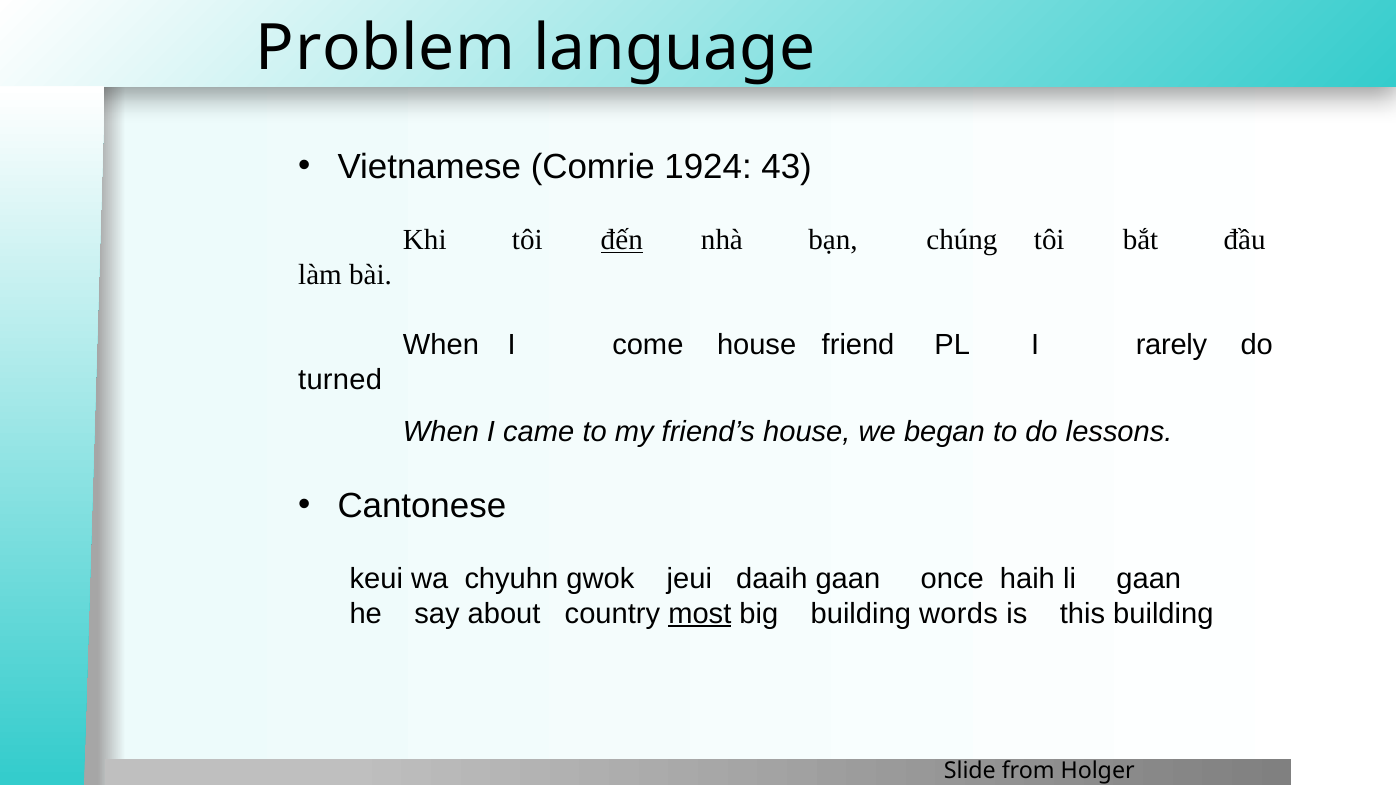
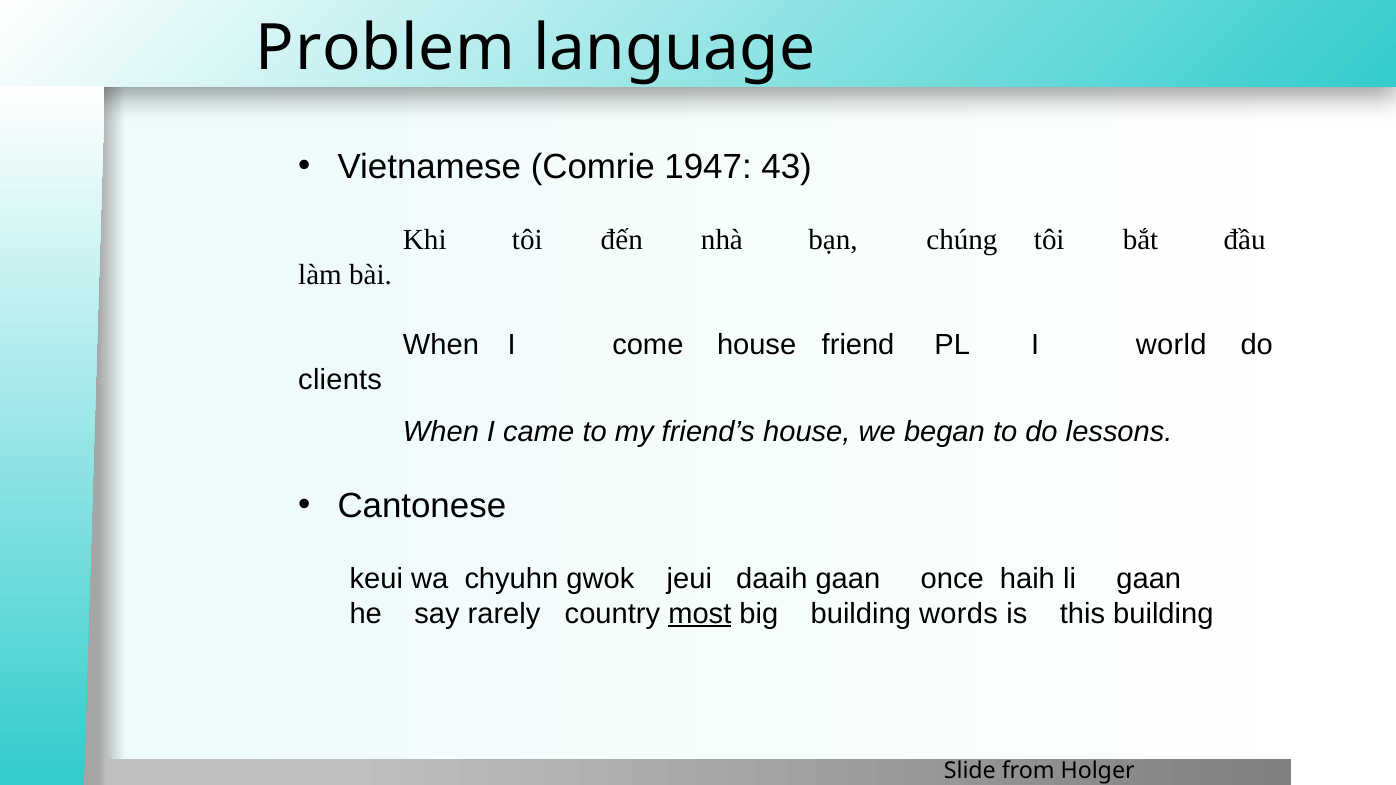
1924: 1924 -> 1947 (708, 167)
đến underline: present -> none (622, 240)
rarely: rarely -> world (1171, 345)
turned: turned -> clients (340, 380)
about: about -> rarely (504, 614)
